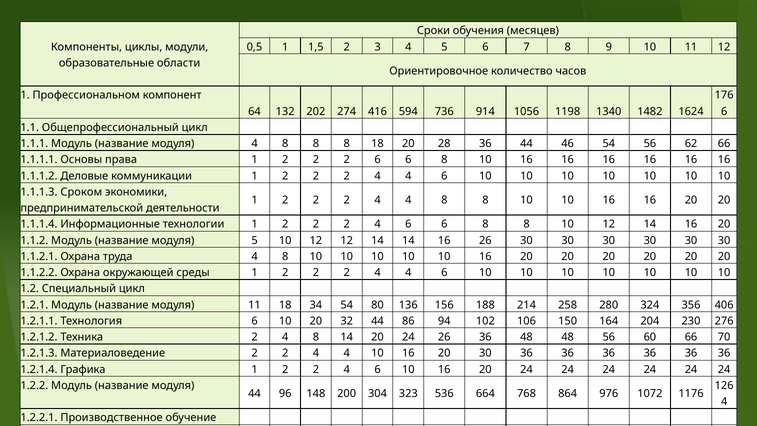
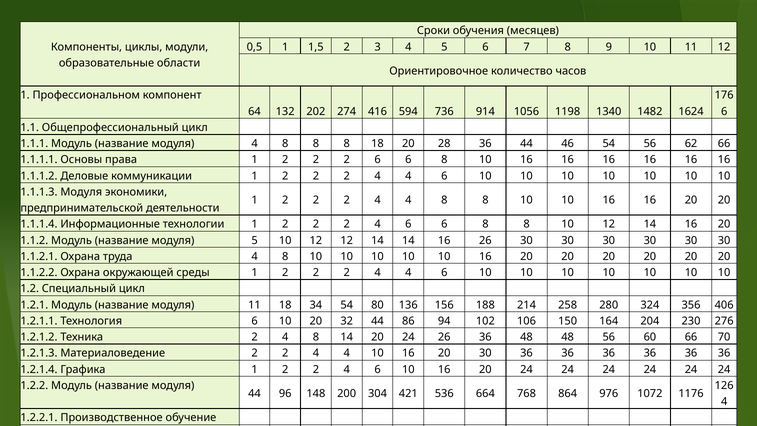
1.1.1.3 Сроком: Сроком -> Модуля (81, 192)
323: 323 -> 421 (408, 393)
